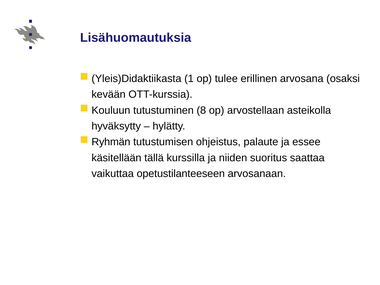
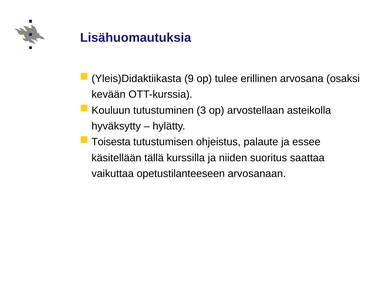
1: 1 -> 9 (189, 79)
8: 8 -> 3 (201, 110)
Ryhmän: Ryhmän -> Toisesta (111, 142)
